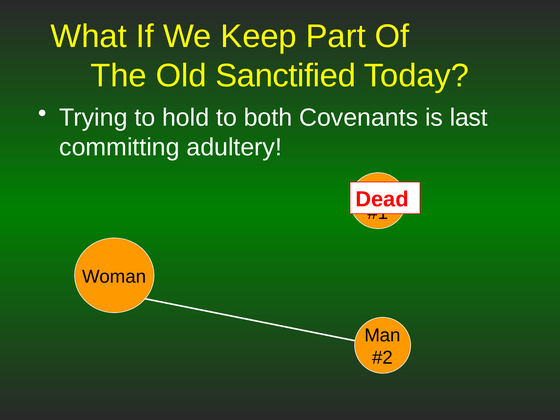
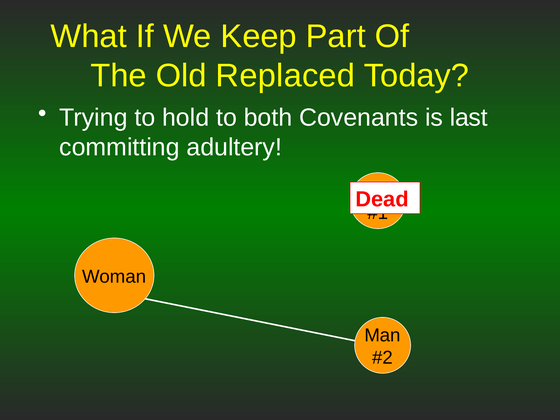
Sanctified: Sanctified -> Replaced (285, 76)
